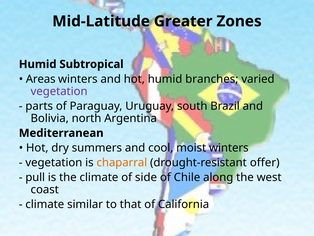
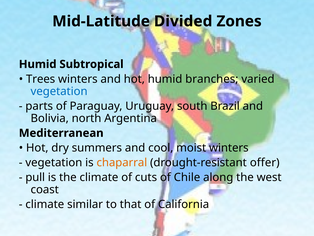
Greater: Greater -> Divided (183, 21)
Areas: Areas -> Trees (41, 79)
vegetation colour: purple -> blue (59, 91)
side: side -> cuts (146, 177)
